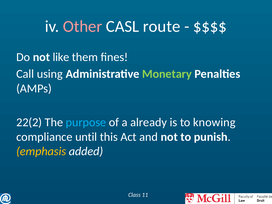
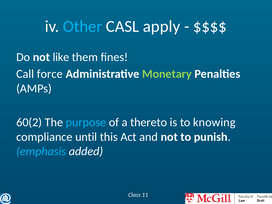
Other colour: pink -> light blue (83, 26)
route: route -> apply (162, 26)
using: using -> force (50, 74)
22(2: 22(2 -> 60(2 (29, 122)
already: already -> thereto (149, 122)
emphasis colour: yellow -> light blue (41, 151)
